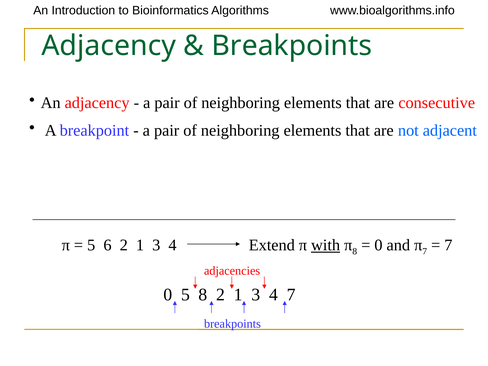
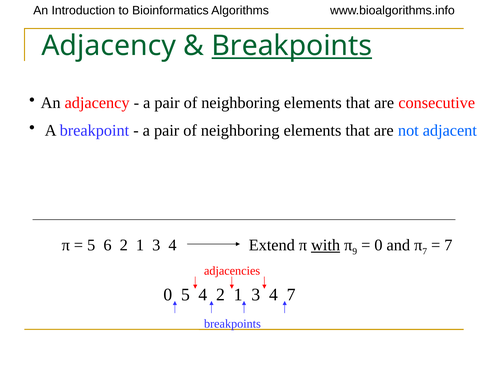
Breakpoints underline: none -> present (292, 46)
π 8: 8 -> 9 (355, 251)
5 8: 8 -> 4 (203, 295)
